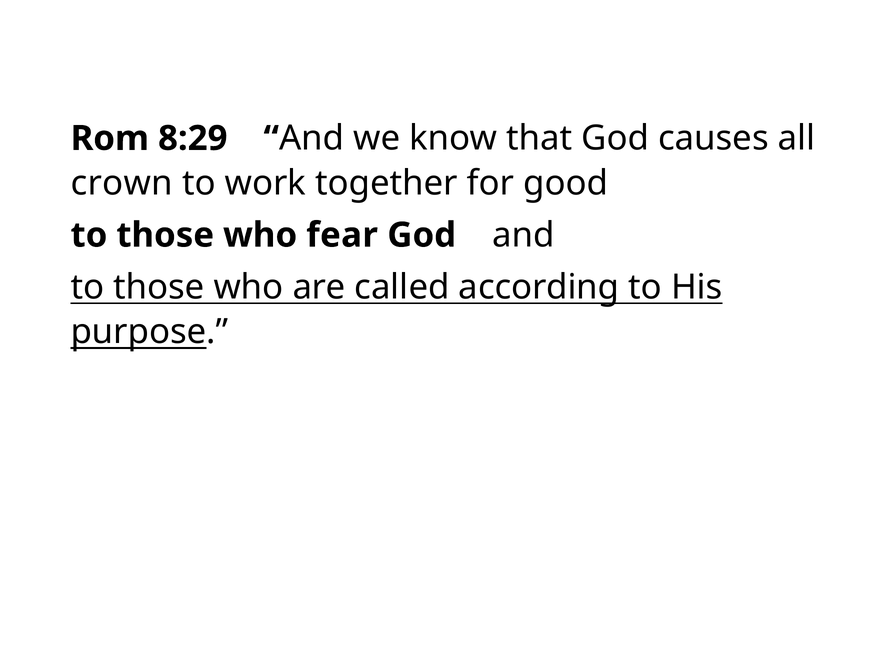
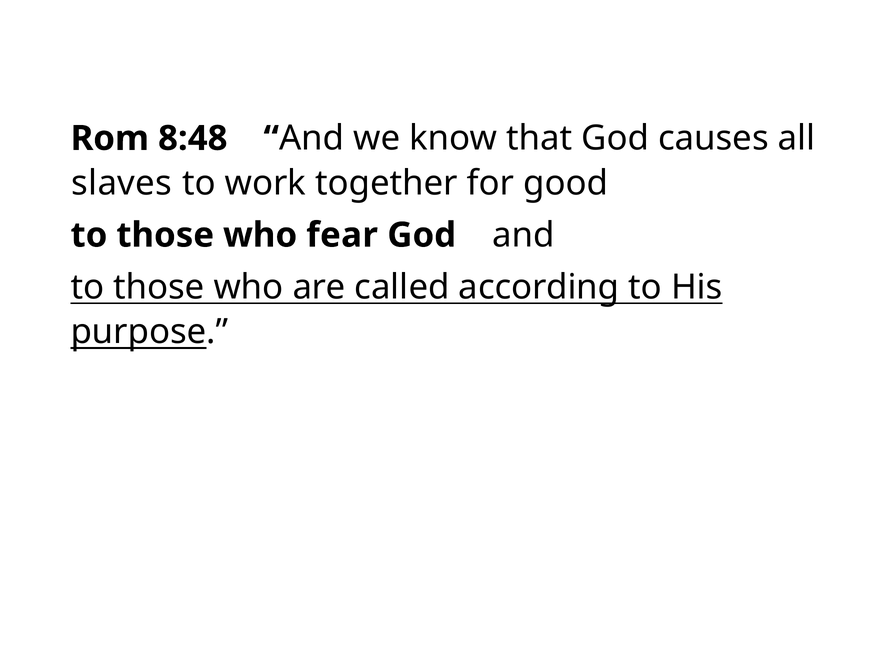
8:29: 8:29 -> 8:48 (193, 138)
crown: crown -> slaves (122, 183)
